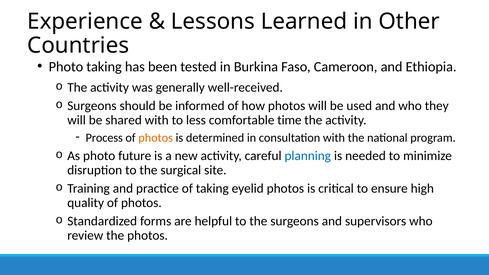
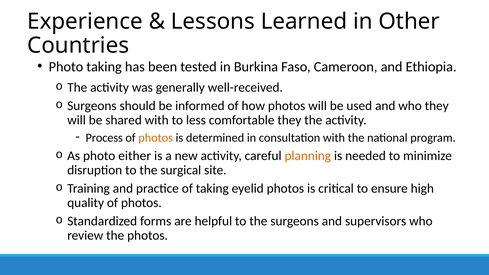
comfortable time: time -> they (289, 120)
future: future -> either (135, 156)
planning colour: blue -> orange (308, 156)
